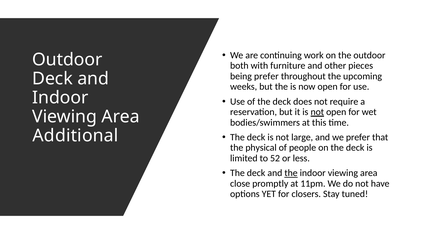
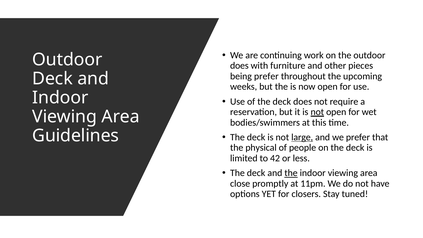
both: both -> does (239, 66)
Additional: Additional -> Guidelines (76, 136)
large underline: none -> present (302, 137)
52: 52 -> 42 (275, 158)
